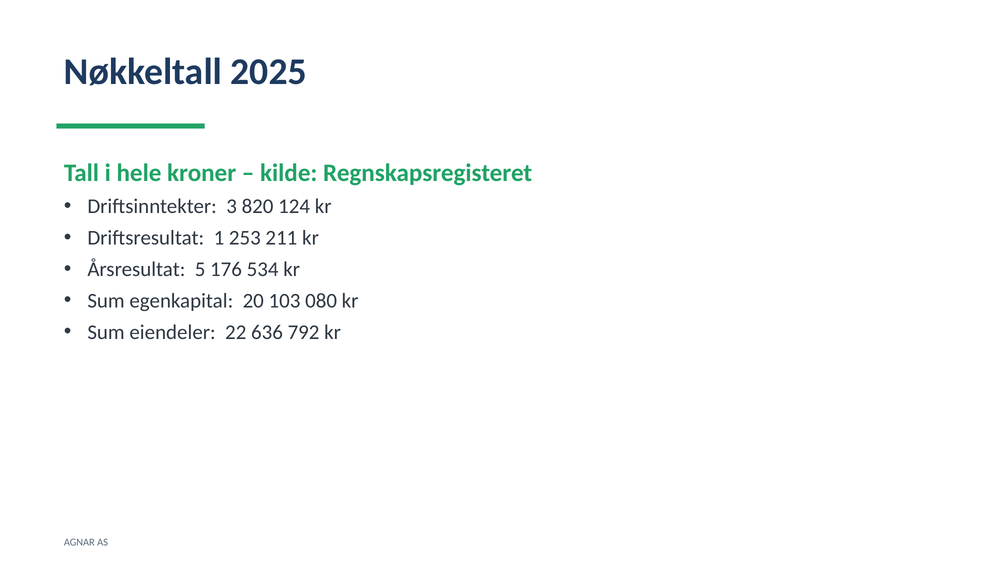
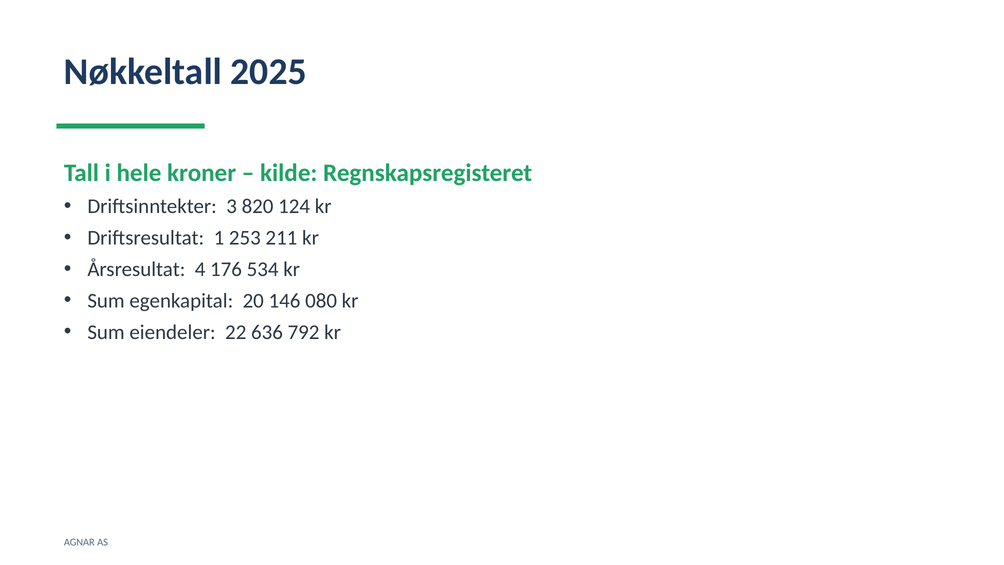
5: 5 -> 4 (200, 269)
103: 103 -> 146 (284, 301)
